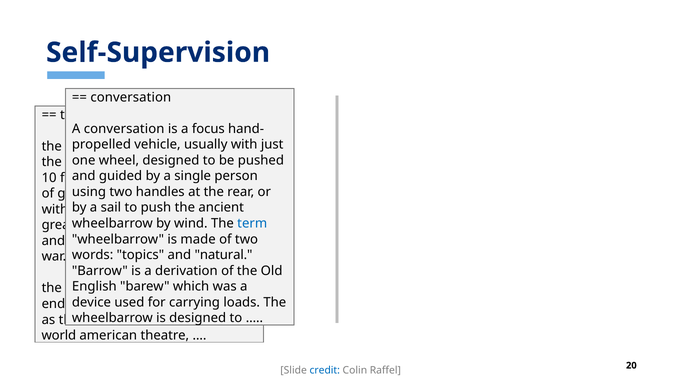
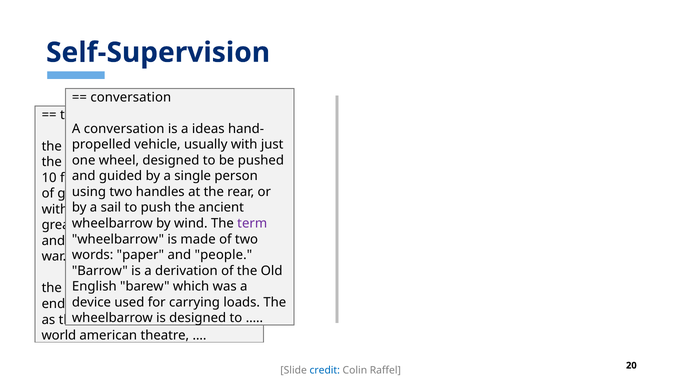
focus: focus -> ideas (208, 129)
term colour: blue -> purple (252, 223)
topics: topics -> paper (140, 255)
natural: natural -> people (223, 255)
